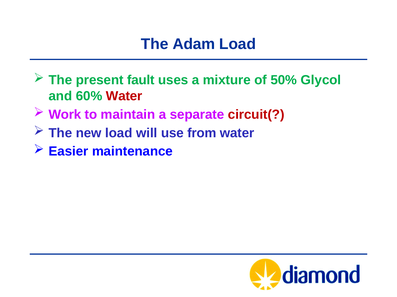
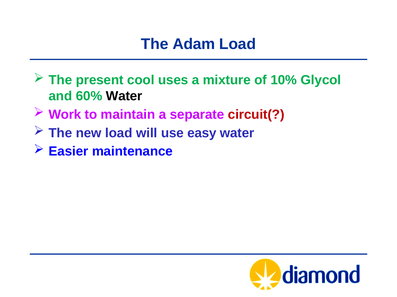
fault: fault -> cool (141, 80)
50%: 50% -> 10% (284, 80)
Water colour: red -> black (124, 96)
from: from -> easy (202, 133)
